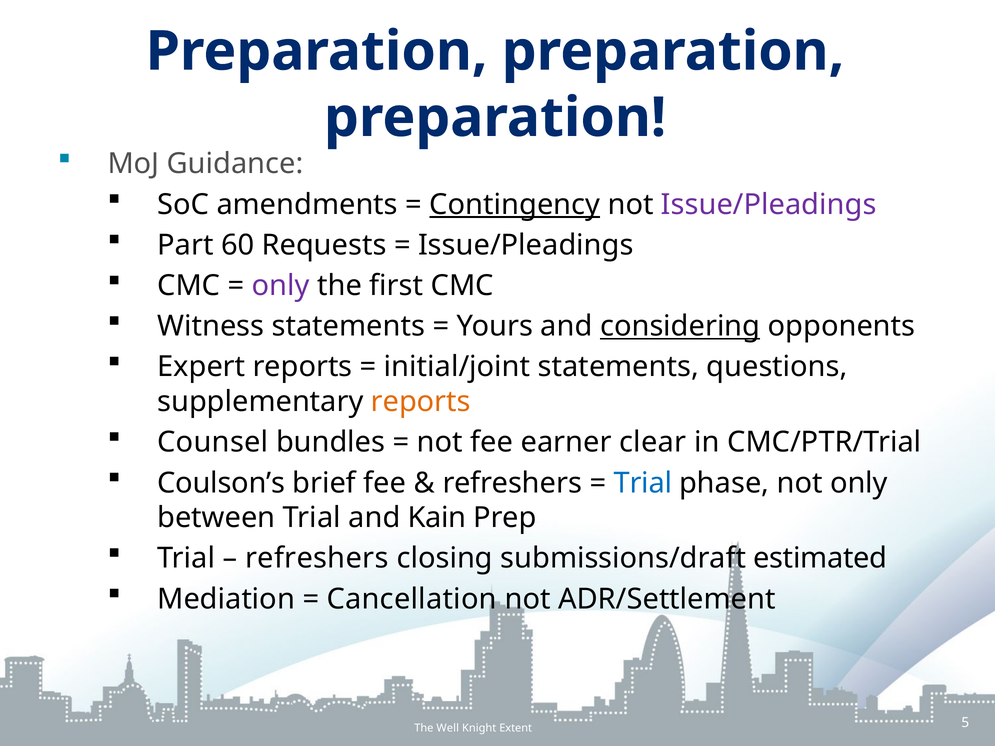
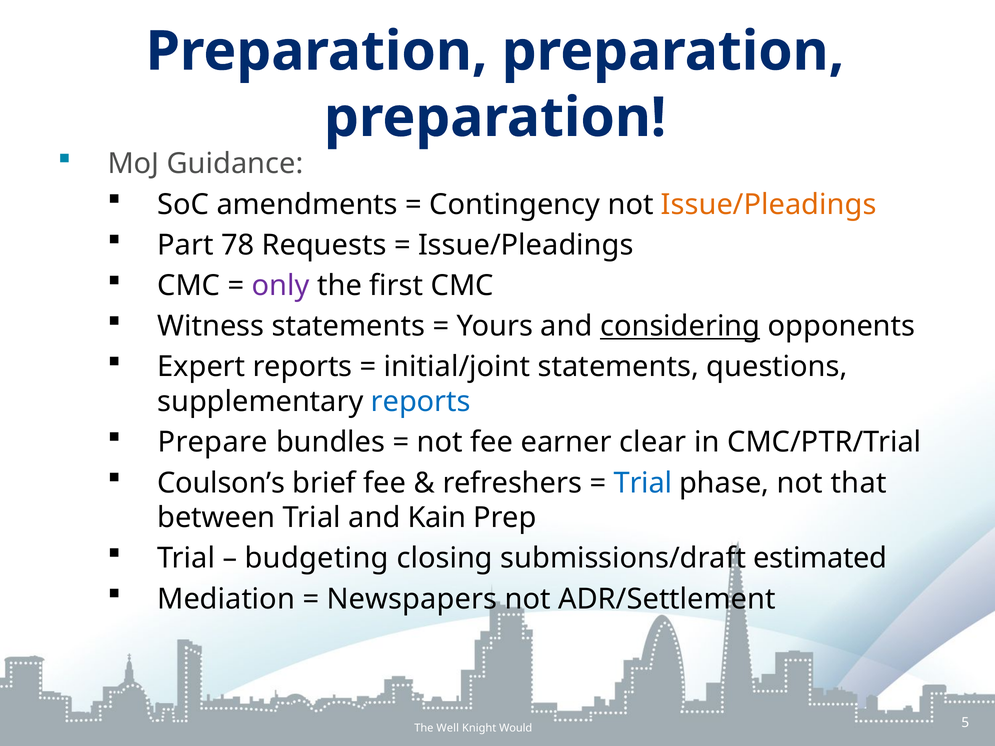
Contingency underline: present -> none (515, 205)
Issue/Pleadings colour: purple -> orange (769, 205)
60: 60 -> 78 (238, 245)
reports colour: orange -> blue (421, 402)
Counsel: Counsel -> Prepare (213, 442)
not only: only -> that (859, 483)
refreshers: refreshers -> budgeting (317, 559)
Cancellation: Cancellation -> Newspapers (412, 599)
Extent: Extent -> Would (516, 728)
